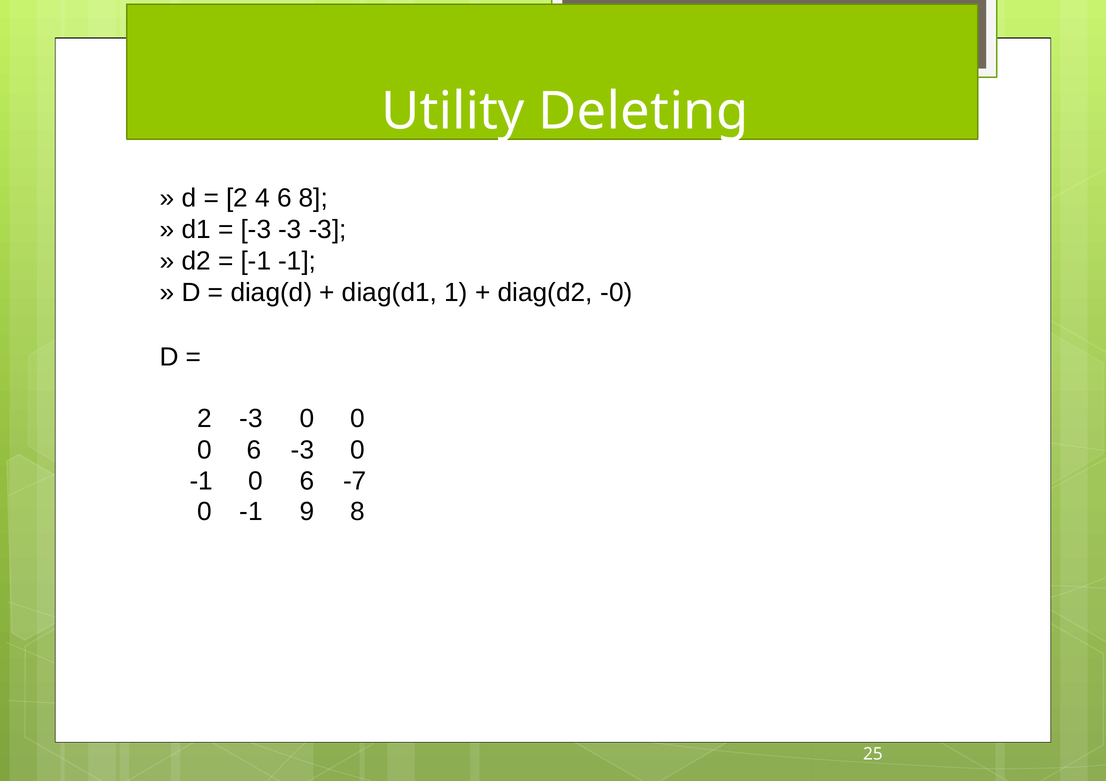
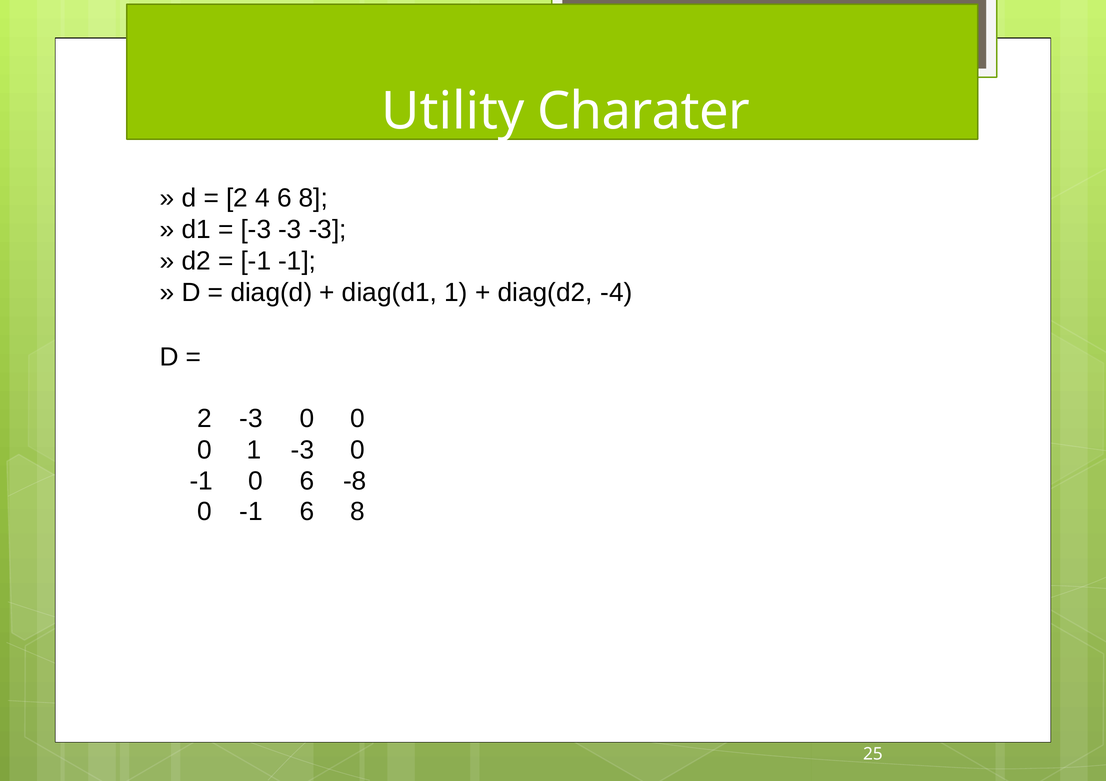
Deleting: Deleting -> Charater (644, 112)
-0: -0 -> -4 (616, 293)
6: 6 -> 1 (254, 450)
-7: -7 -> -8 (355, 482)
-1 9: 9 -> 6 (307, 512)
